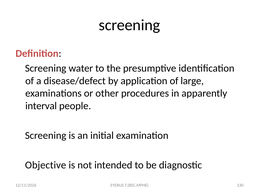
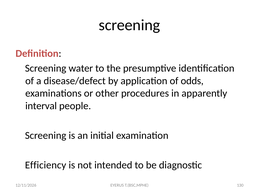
large: large -> odds (192, 81)
Objective: Objective -> Efficiency (46, 165)
